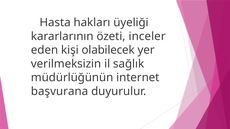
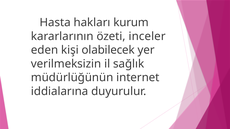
üyeliği: üyeliği -> kurum (131, 23)
başvurana: başvurana -> iddialarına (60, 92)
